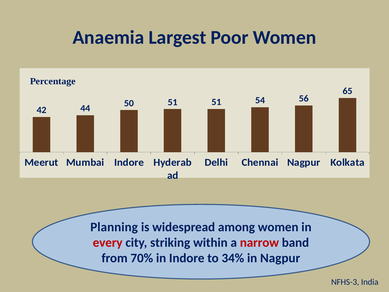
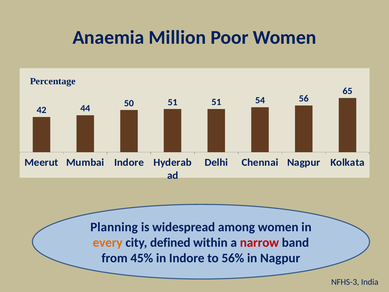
Largest: Largest -> Million (177, 37)
every colour: red -> orange (108, 242)
striking: striking -> defined (170, 242)
70%: 70% -> 45% (142, 258)
34%: 34% -> 56% (233, 258)
